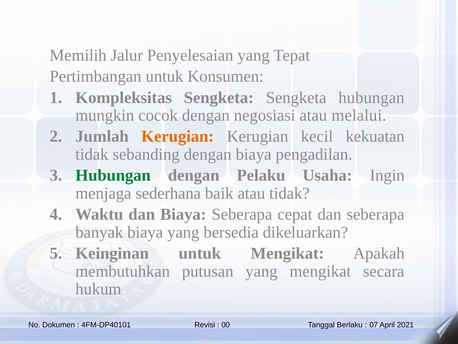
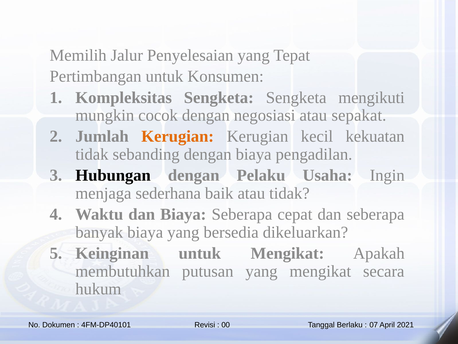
Sengketa hubungan: hubungan -> mengikuti (372, 97)
melalui: melalui -> sepakat (359, 115)
Hubungan colour: green -> black (113, 175)
